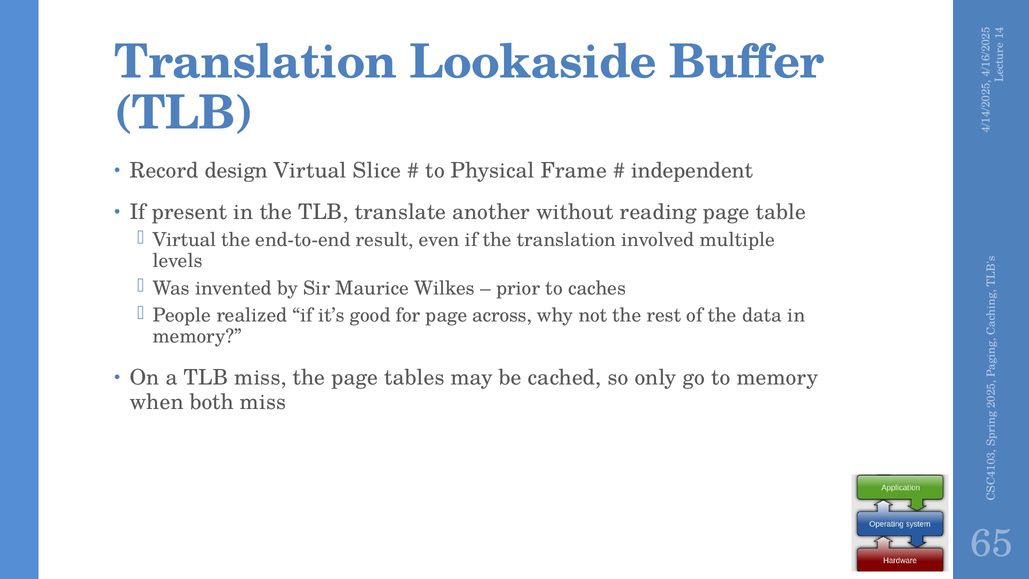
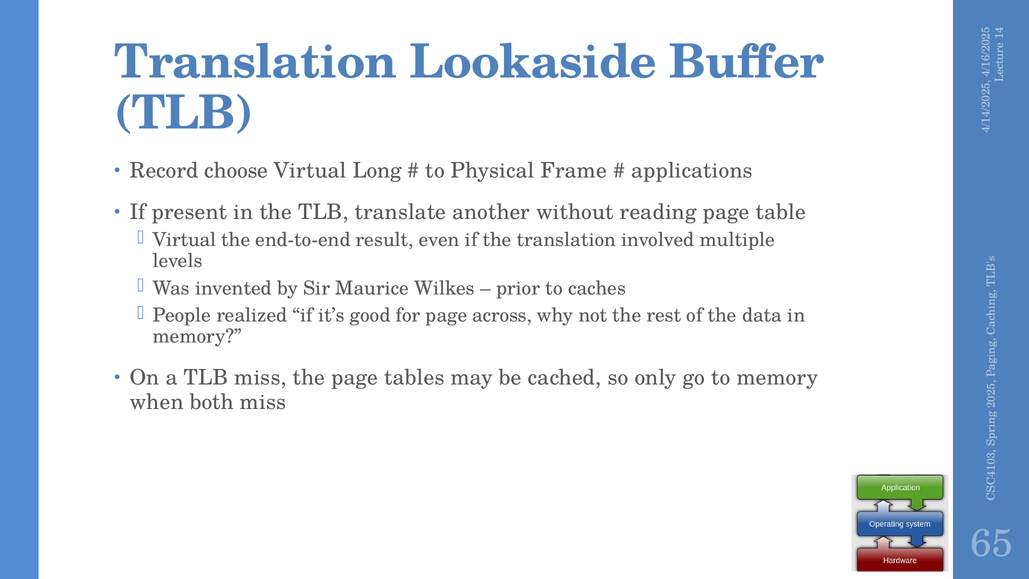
design: design -> choose (236, 171)
Slice: Slice -> Long (377, 171)
independent: independent -> applications (692, 171)
